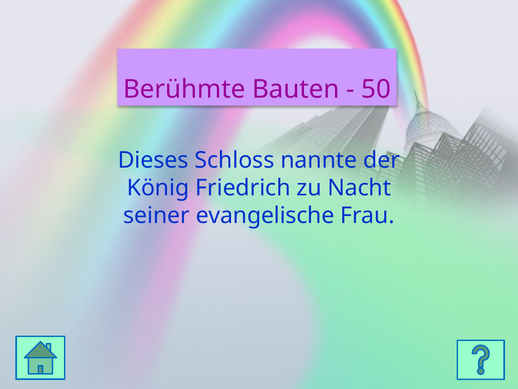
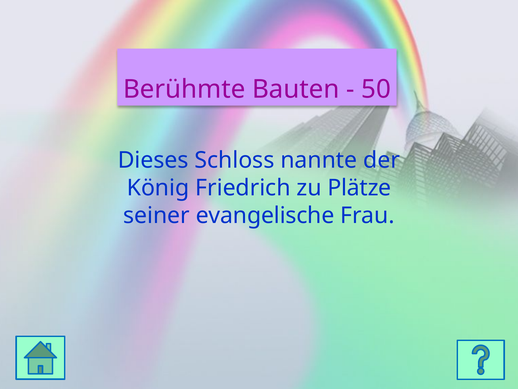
Nacht: Nacht -> Plätze (359, 188)
